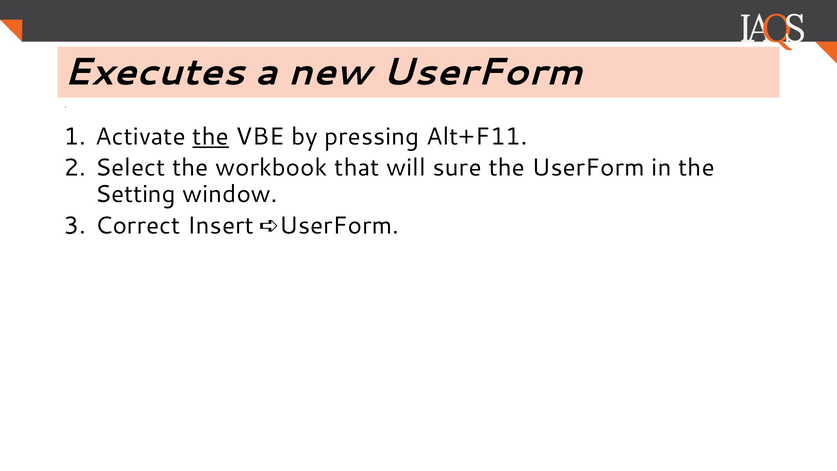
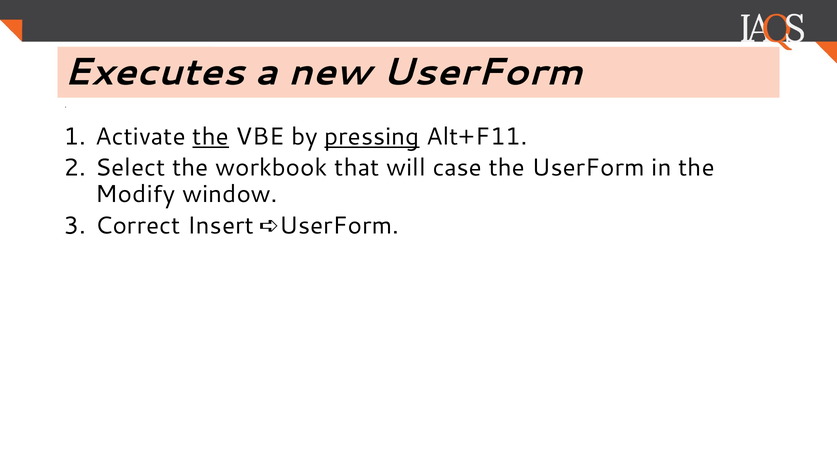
pressing underline: none -> present (372, 137)
sure: sure -> case (457, 168)
Setting: Setting -> Modify (135, 194)
